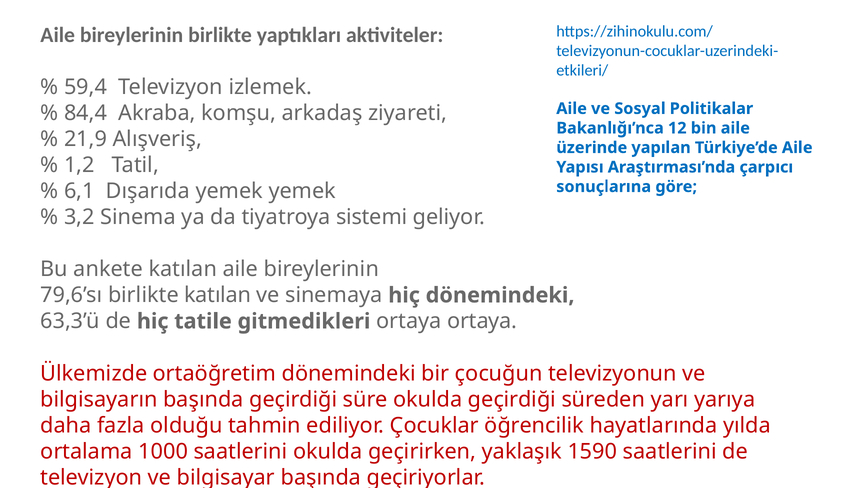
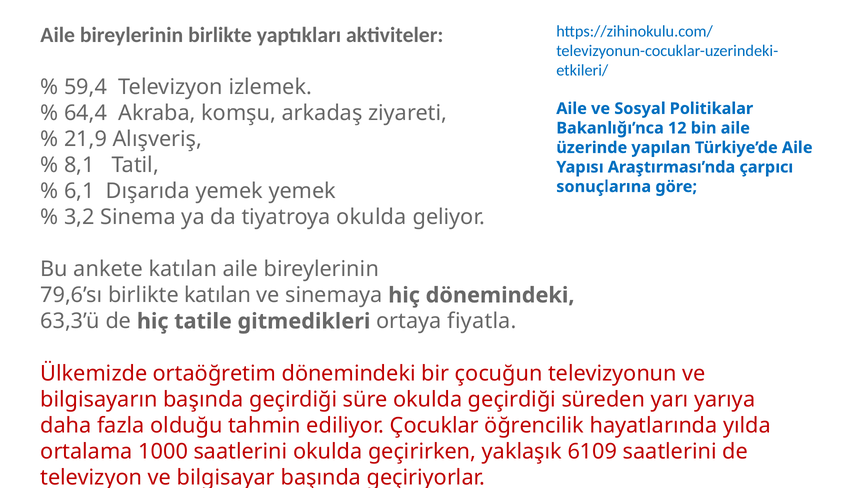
84,4: 84,4 -> 64,4 (86, 113)
1,2: 1,2 -> 8,1 (79, 165)
tiyatroya sistemi: sistemi -> okulda (371, 217)
ortaya ortaya: ortaya -> fiyatla (482, 321)
1590: 1590 -> 6109 (592, 452)
